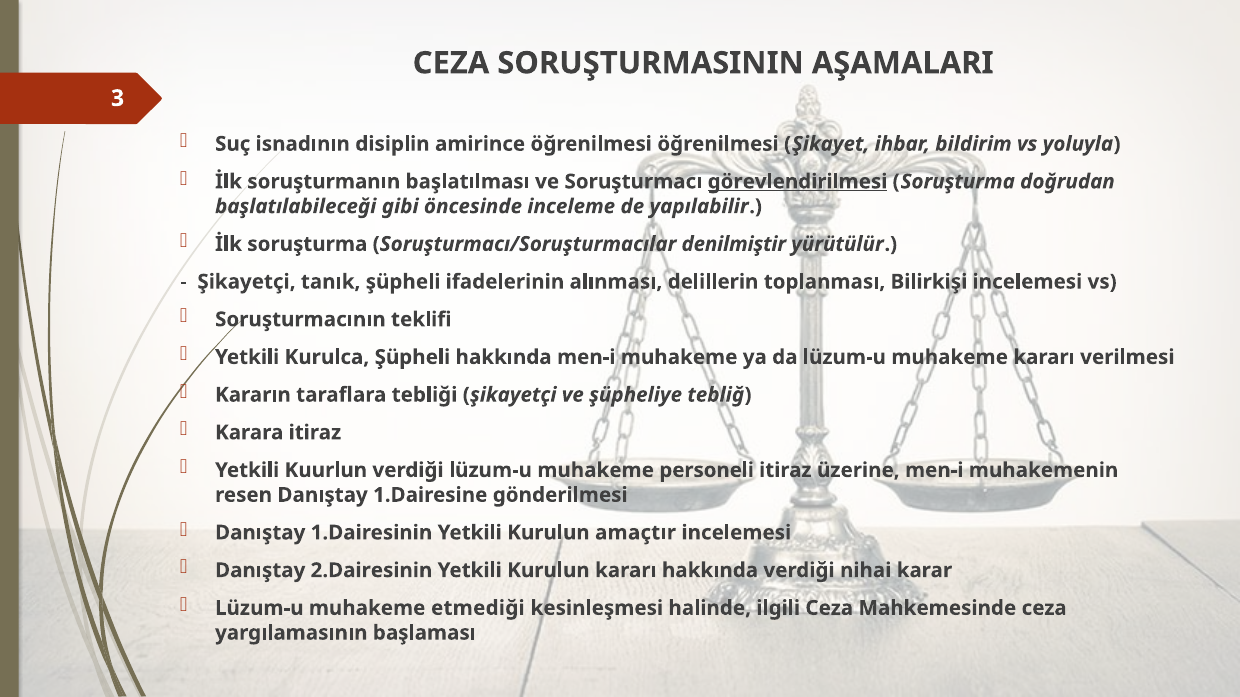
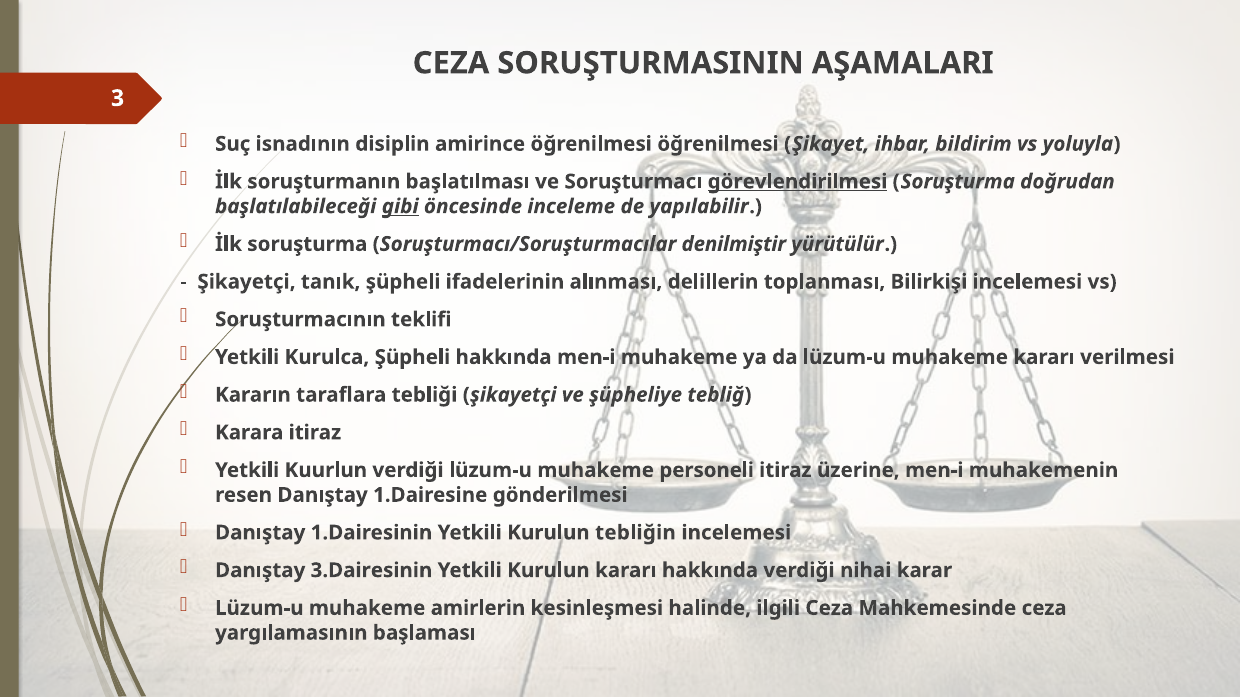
gibi underline: none -> present (400, 207)
amaçtır: amaçtır -> tebliğin (635, 533)
2.Dairesinin: 2.Dairesinin -> 3.Dairesinin (371, 571)
etmediği: etmediği -> amirlerin (478, 608)
